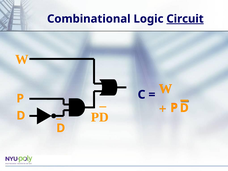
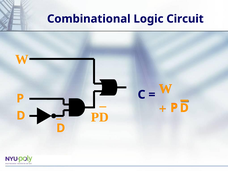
Circuit underline: present -> none (185, 19)
